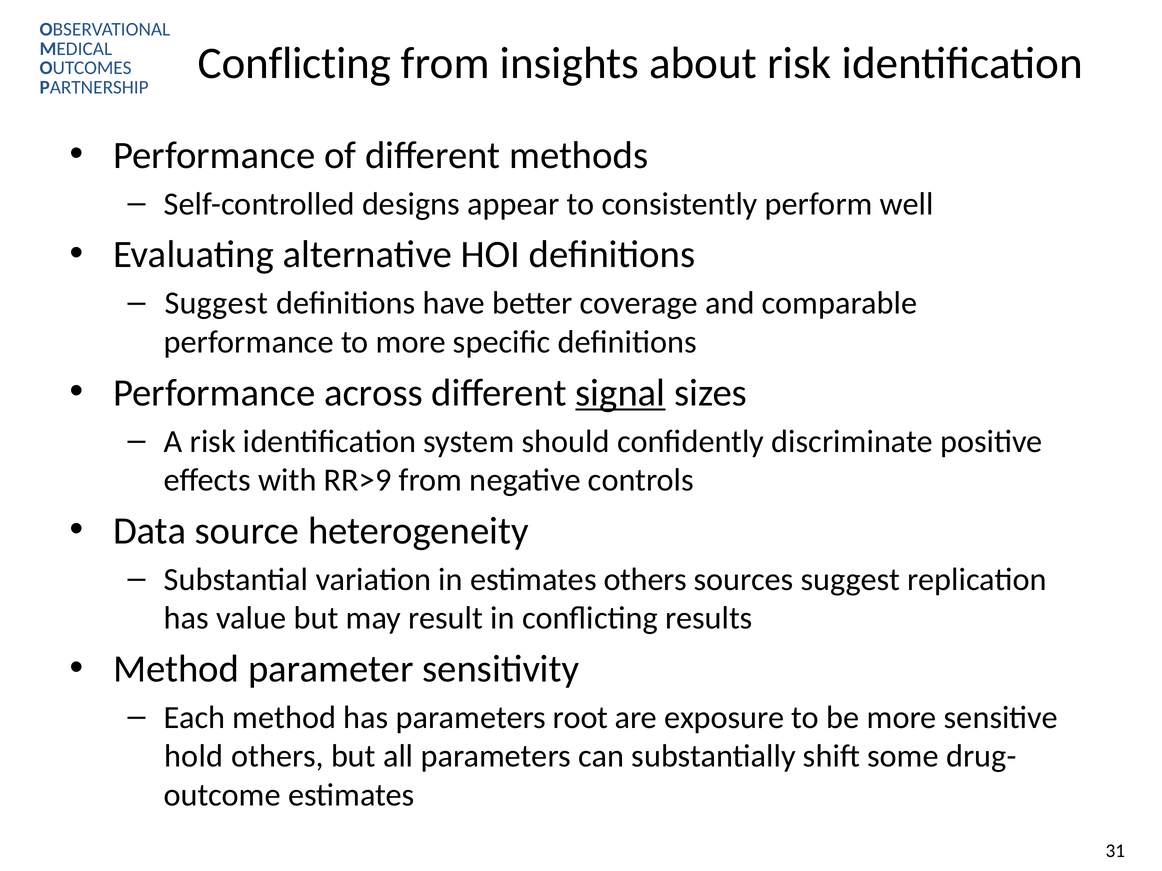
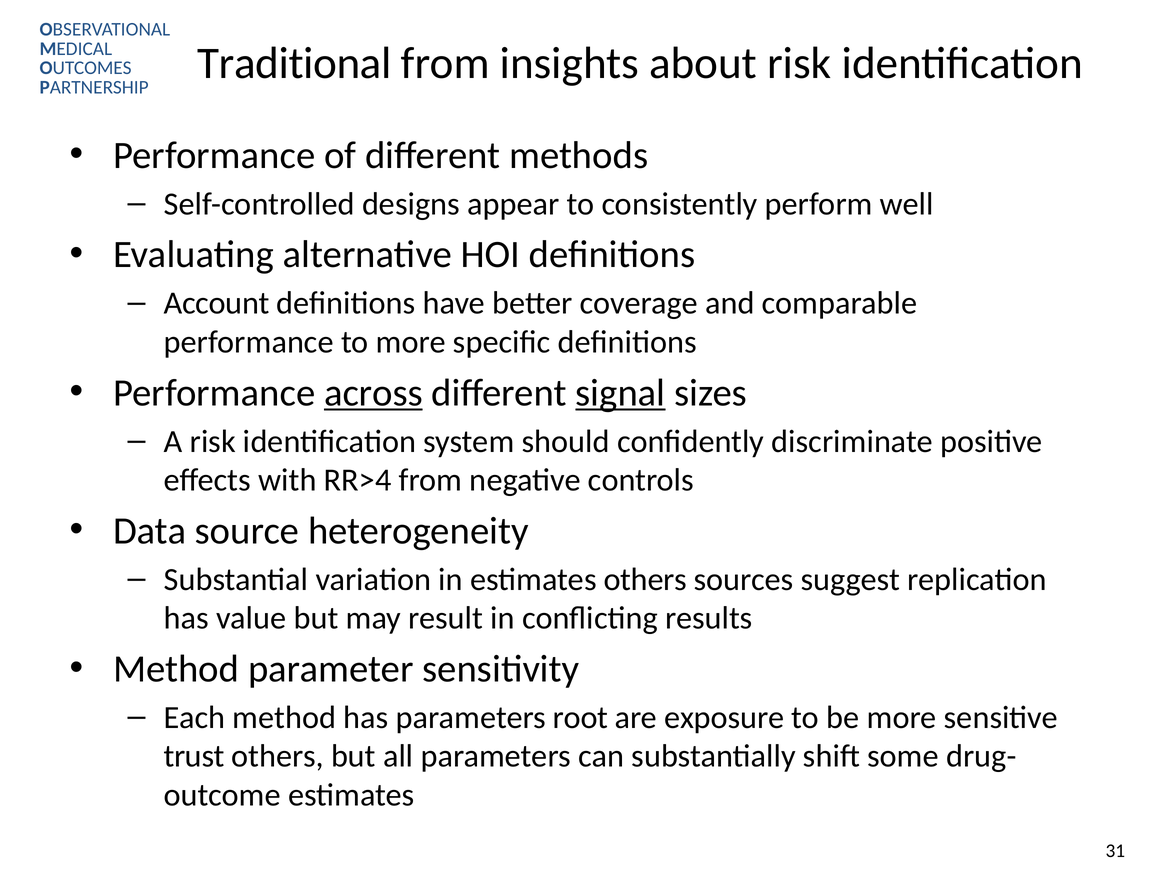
Conflicting: Conflicting -> Traditional (294, 63)
Suggest: Suggest -> Account (217, 303)
across underline: none -> present (373, 393)
RR>9: RR>9 -> RR>4 (358, 480)
hold: hold -> trust (194, 757)
